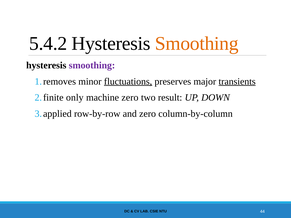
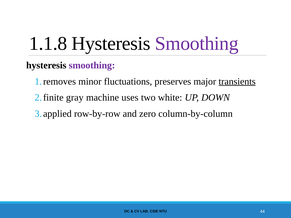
5.4.2: 5.4.2 -> 1.1.8 (48, 43)
Smoothing colour: orange -> purple (197, 43)
fluctuations underline: present -> none (128, 82)
only: only -> gray (75, 98)
machine zero: zero -> uses (130, 98)
result: result -> white (170, 98)
